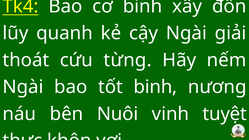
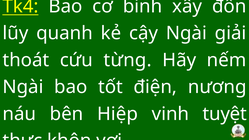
tốt binh: binh -> điện (155, 87)
Nuôi: Nuôi -> Hiệp (117, 114)
